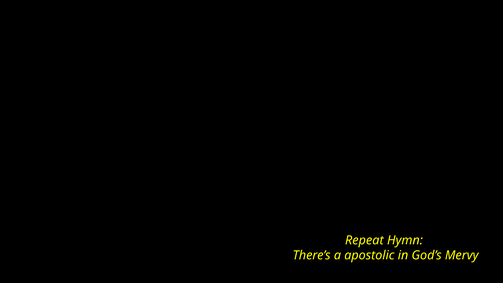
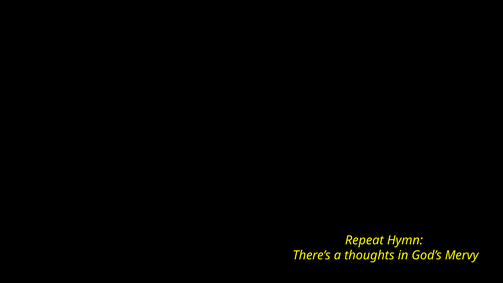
apostolic: apostolic -> thoughts (369, 255)
